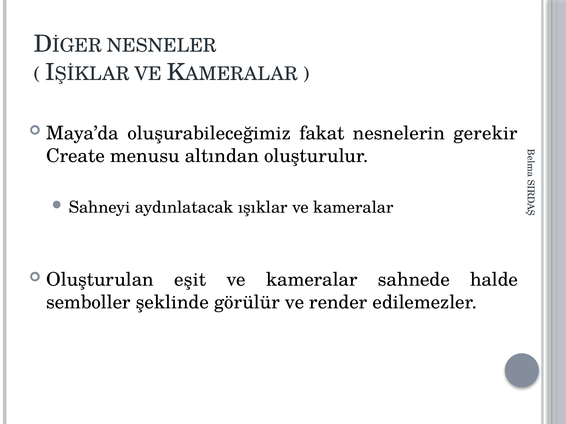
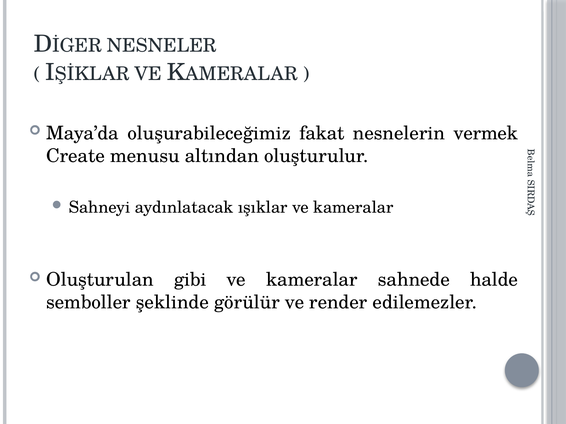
gerekir: gerekir -> vermek (486, 133)
eşit: eşit -> gibi (190, 280)
